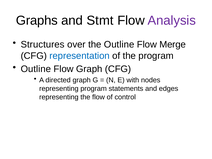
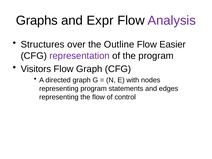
Stmt: Stmt -> Expr (100, 21)
Merge: Merge -> Easier (173, 44)
representation colour: blue -> purple (80, 56)
Outline: Outline -> Visitors (36, 69)
